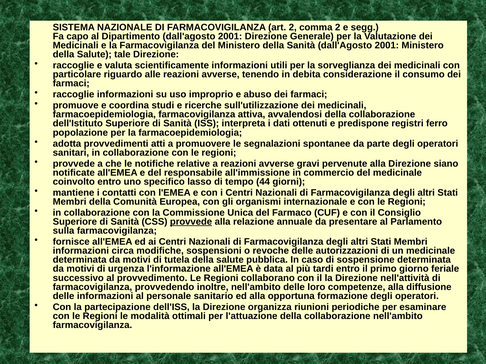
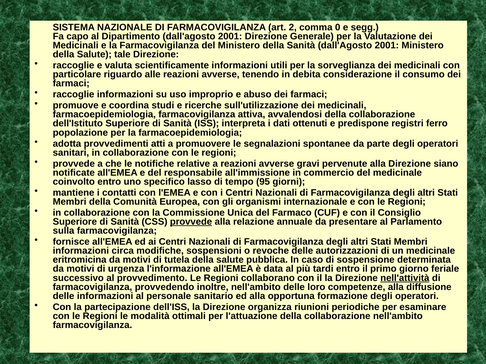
comma 2: 2 -> 0 (338, 27)
44: 44 -> 95 (263, 182)
determinata: determinata -> eritromicina (80, 260)
nell'attività underline: none -> present (405, 278)
